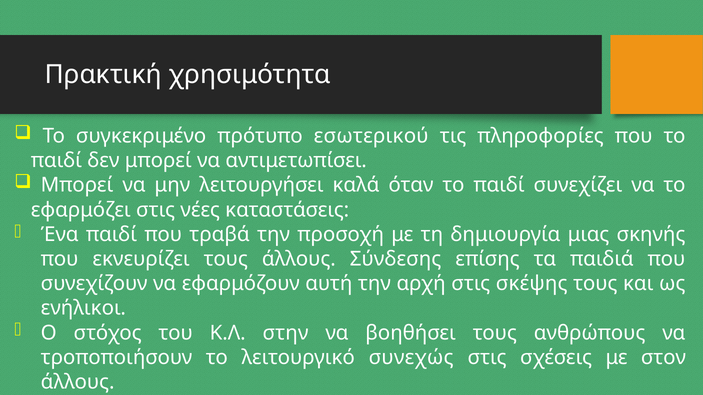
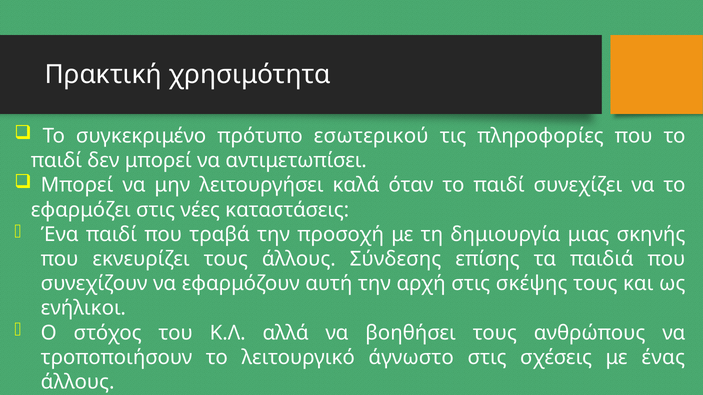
στην: στην -> αλλά (286, 333)
συνεχώς: συνεχώς -> άγνωστο (411, 358)
στον: στον -> ένας (663, 358)
